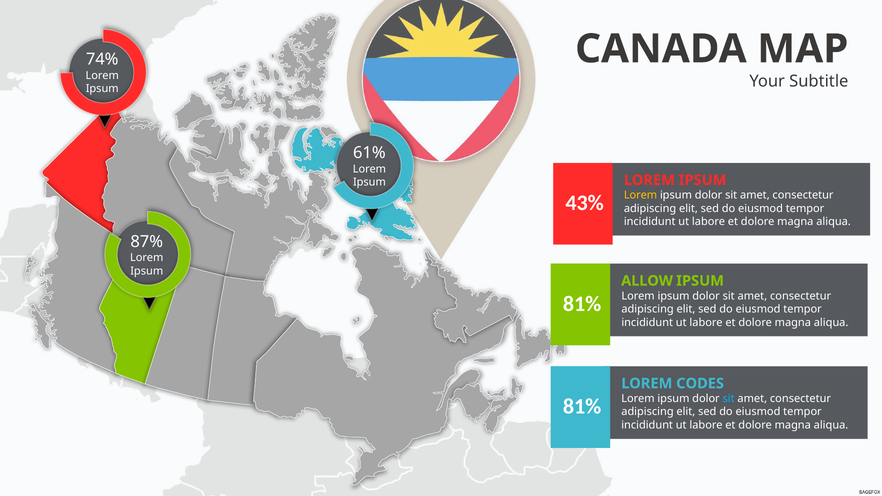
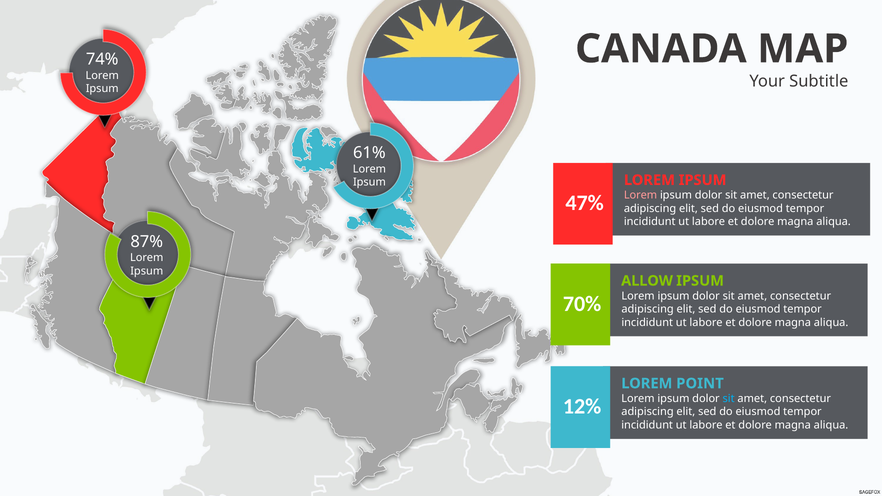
Lorem colour: yellow -> pink (641, 195)
43%: 43% -> 47% (585, 203)
81%: 81% -> 70% (582, 304)
CODES: CODES -> POINT (700, 384)
81%: 81% -> 12% (582, 406)
